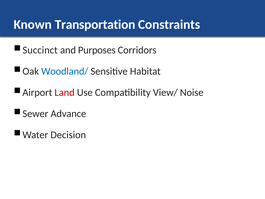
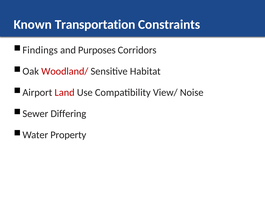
Succinct: Succinct -> Findings (40, 50)
Woodland/ colour: blue -> red (65, 71)
Advance: Advance -> Differing (68, 114)
Decision: Decision -> Property (68, 135)
